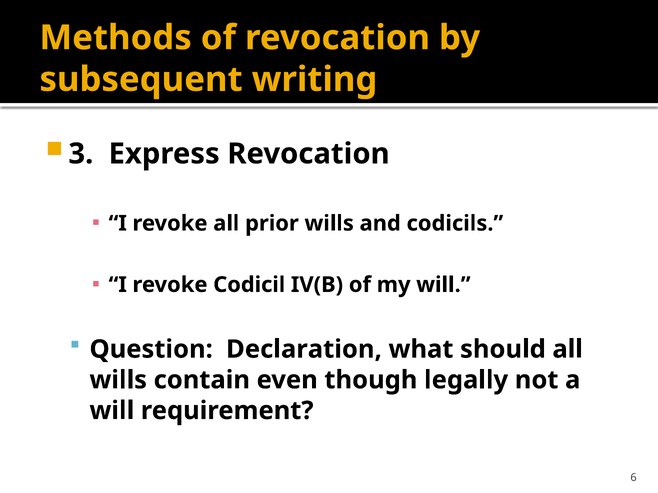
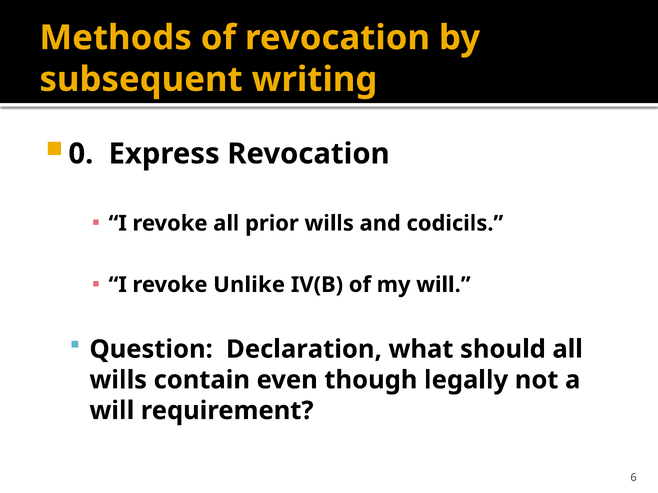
3: 3 -> 0 (81, 154)
Codicil: Codicil -> Unlike (249, 285)
